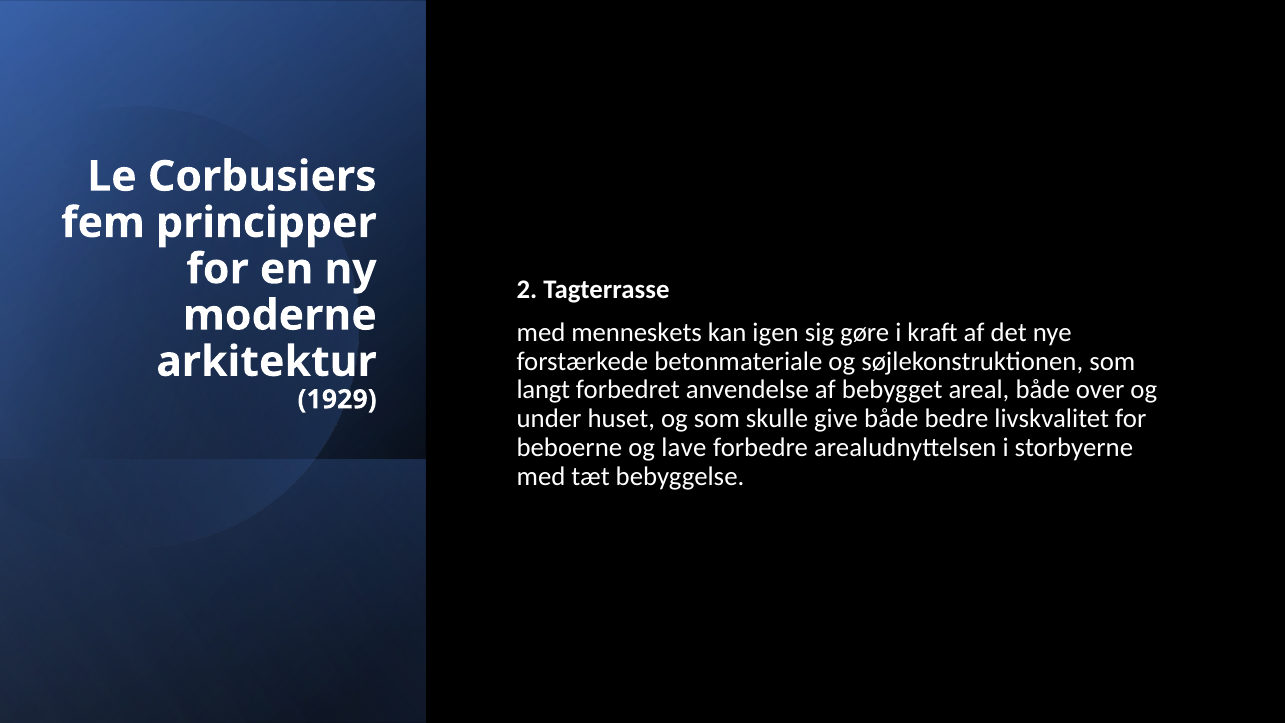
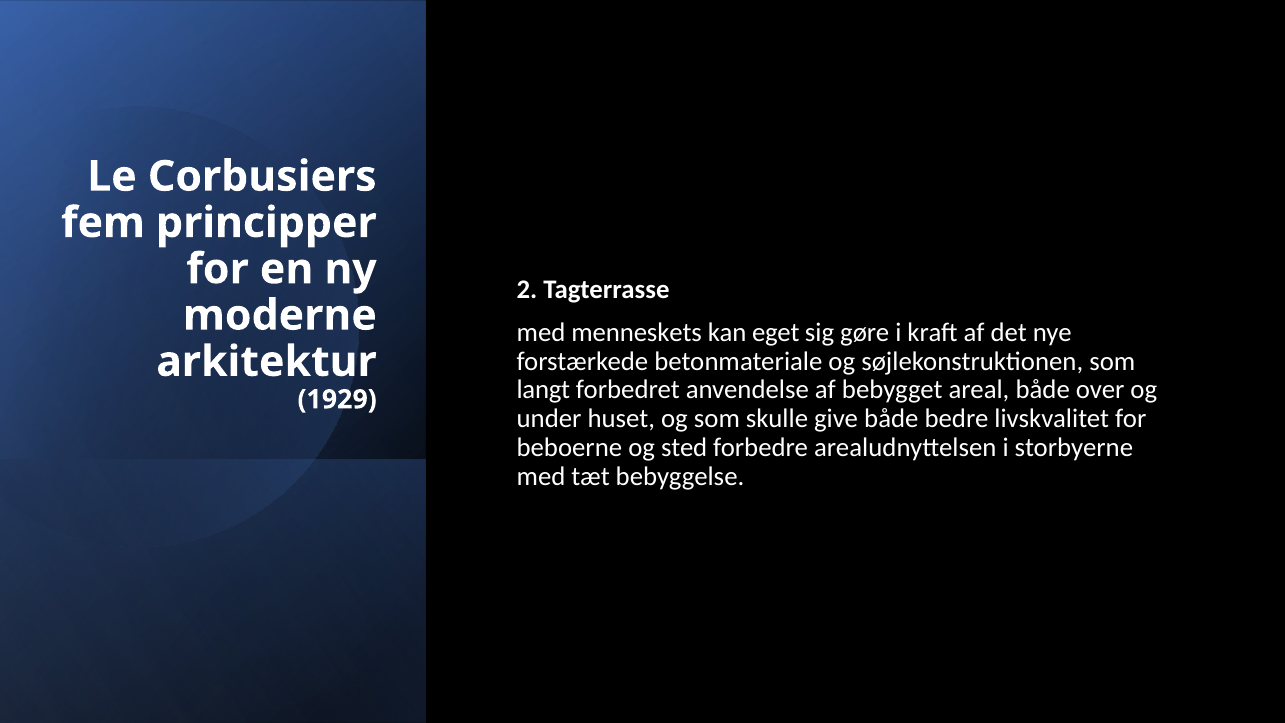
igen: igen -> eget (776, 332)
lave: lave -> sted (684, 448)
